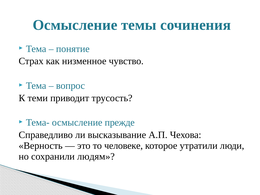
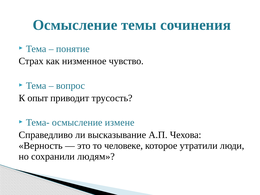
теми: теми -> опыт (38, 98)
прежде: прежде -> измене (120, 123)
